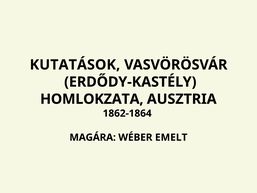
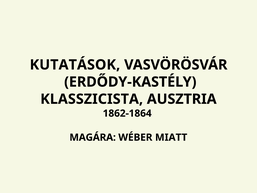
HOMLOKZATA: HOMLOKZATA -> KLASSZICISTA (92, 99)
EMELT: EMELT -> MIATT (171, 137)
